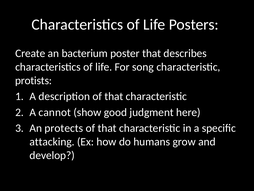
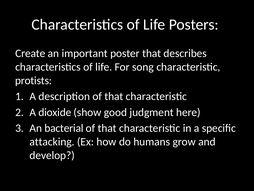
bacterium: bacterium -> important (85, 53)
cannot: cannot -> dioxide (55, 112)
protects: protects -> bacterial (64, 128)
